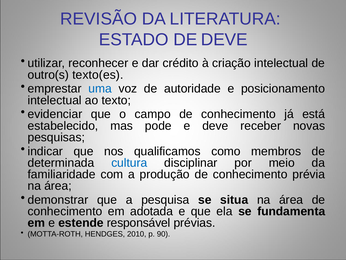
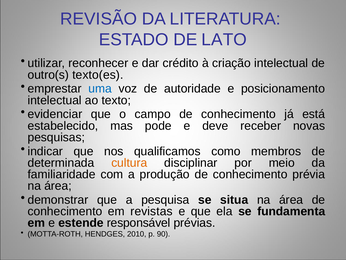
DE DEVE: DEVE -> LATO (224, 40)
cultura colour: blue -> orange (129, 163)
adotada: adotada -> revistas (151, 211)
